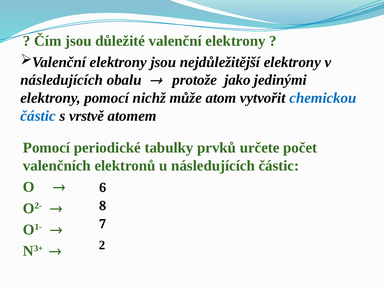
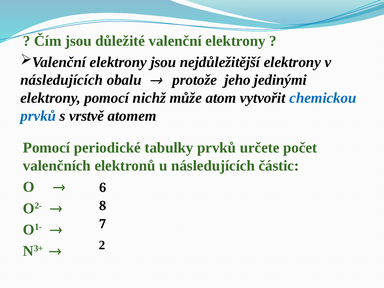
jako: jako -> jeho (237, 80)
částic: částic -> prvků (38, 116)
